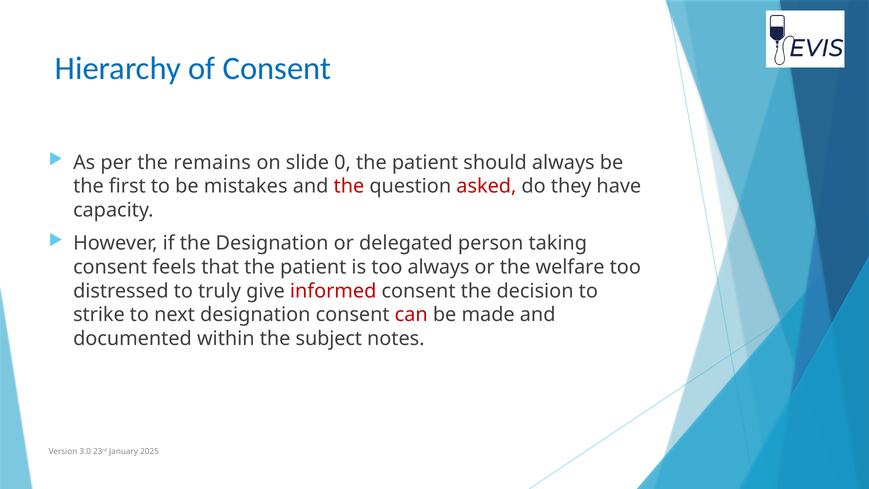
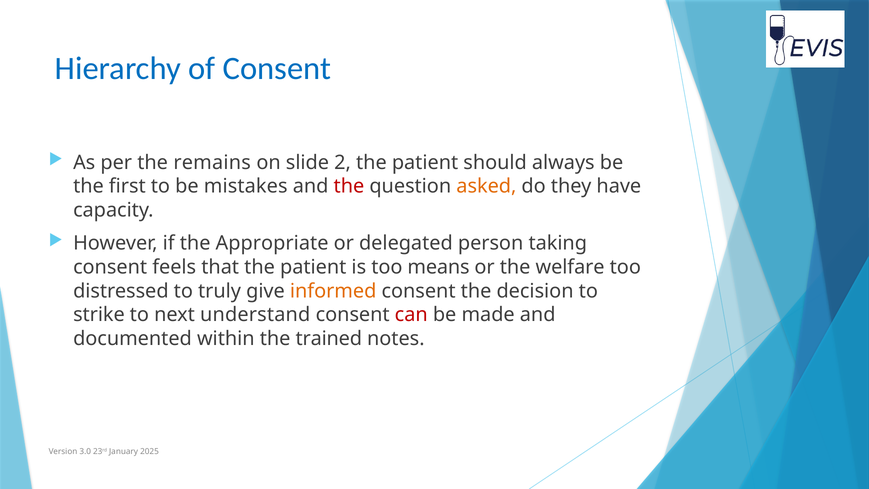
0: 0 -> 2 (343, 162)
asked colour: red -> orange (486, 186)
the Designation: Designation -> Appropriate (272, 243)
too always: always -> means (439, 267)
informed colour: red -> orange (333, 291)
next designation: designation -> understand (255, 315)
subject: subject -> trained (329, 339)
